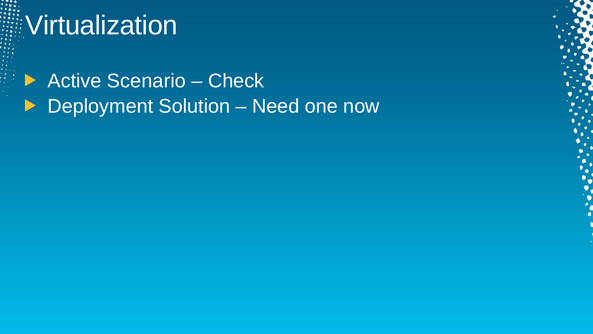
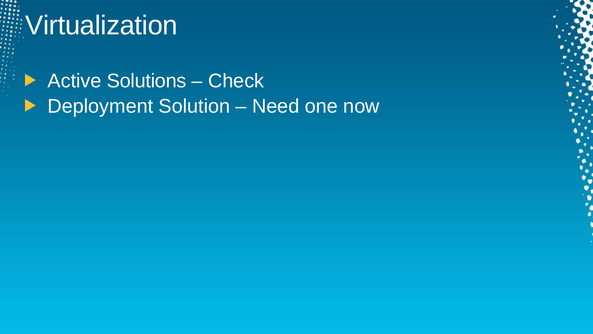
Scenario: Scenario -> Solutions (147, 81)
